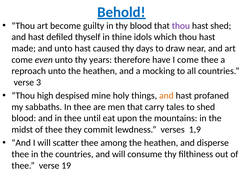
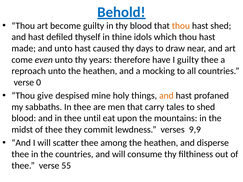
thou colour: purple -> orange (181, 26)
I come: come -> guilty (188, 60)
3: 3 -> 0 (39, 83)
high: high -> give (45, 96)
1,9: 1,9 -> 9,9 (195, 130)
19: 19 -> 55 (66, 166)
